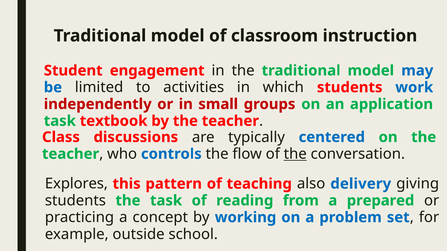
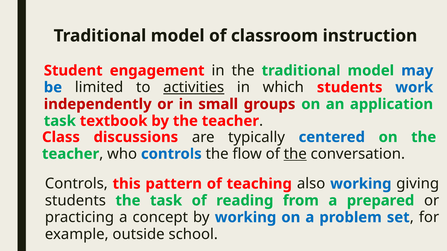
activities underline: none -> present (194, 88)
Explores: Explores -> Controls (76, 184)
also delivery: delivery -> working (361, 184)
